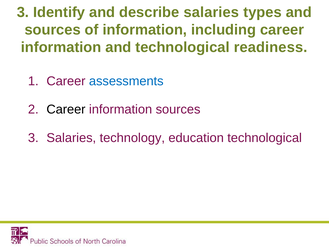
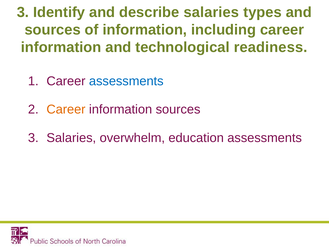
Career colour: black -> orange (66, 109)
technology: technology -> overwhelm (132, 138)
education technological: technological -> assessments (265, 138)
